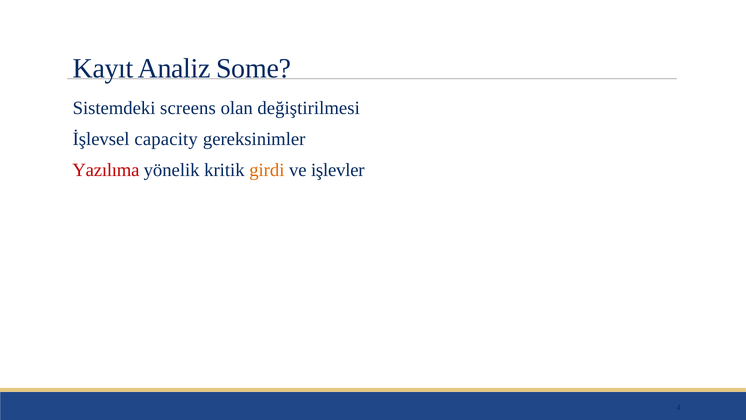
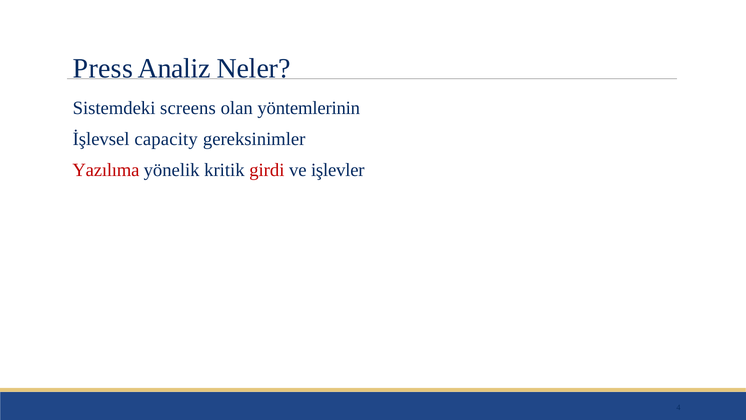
Kayıt: Kayıt -> Press (103, 69)
Some: Some -> Neler (254, 69)
değiştirilmesi: değiştirilmesi -> yöntemlerinin (309, 108)
girdi colour: orange -> red (267, 170)
